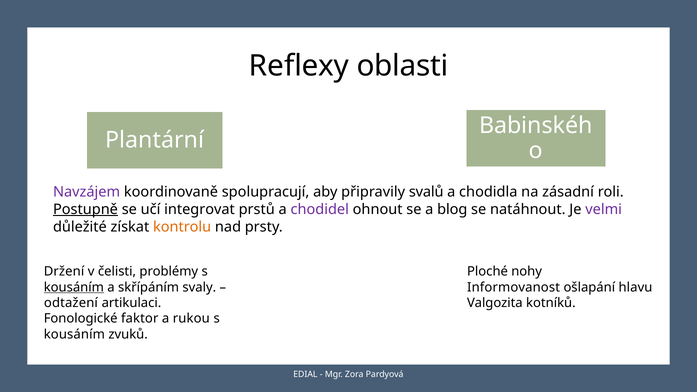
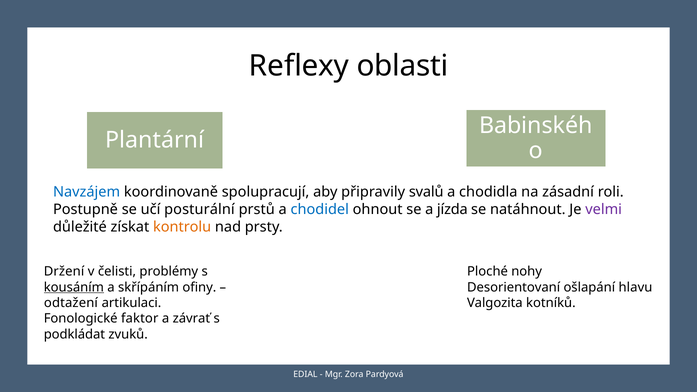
Navzájem colour: purple -> blue (87, 192)
Postupně underline: present -> none (85, 209)
integrovat: integrovat -> posturální (199, 209)
chodidel colour: purple -> blue (320, 209)
blog: blog -> jízda (452, 209)
svaly: svaly -> ofiny (199, 287)
Informovanost: Informovanost -> Desorientovaní (514, 287)
rukou: rukou -> závrať (191, 319)
kousáním: kousáním -> podkládat (74, 334)
